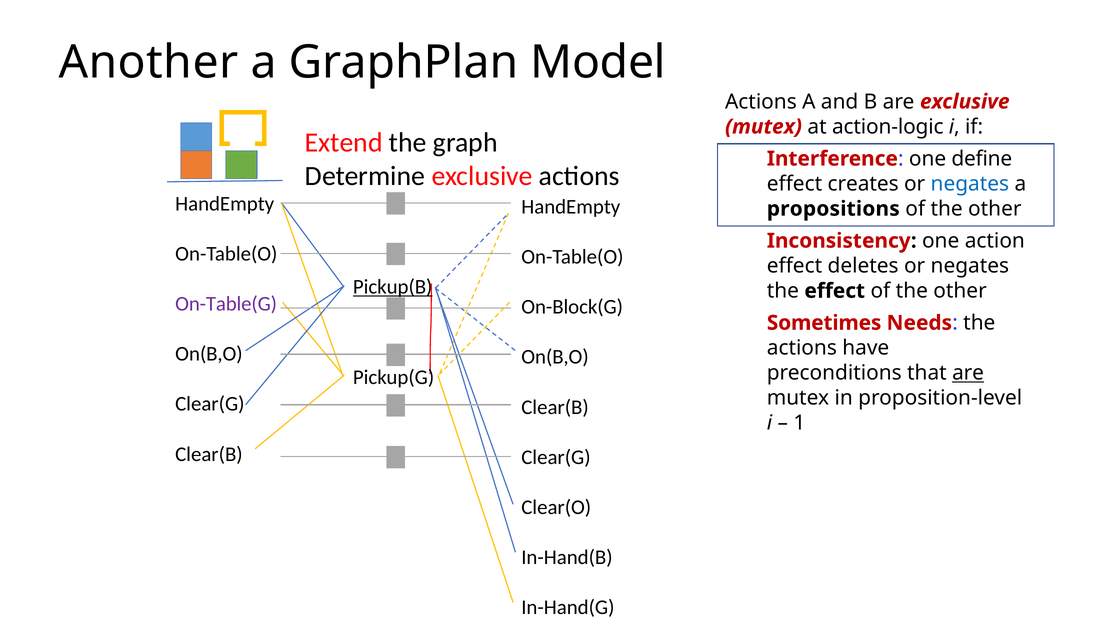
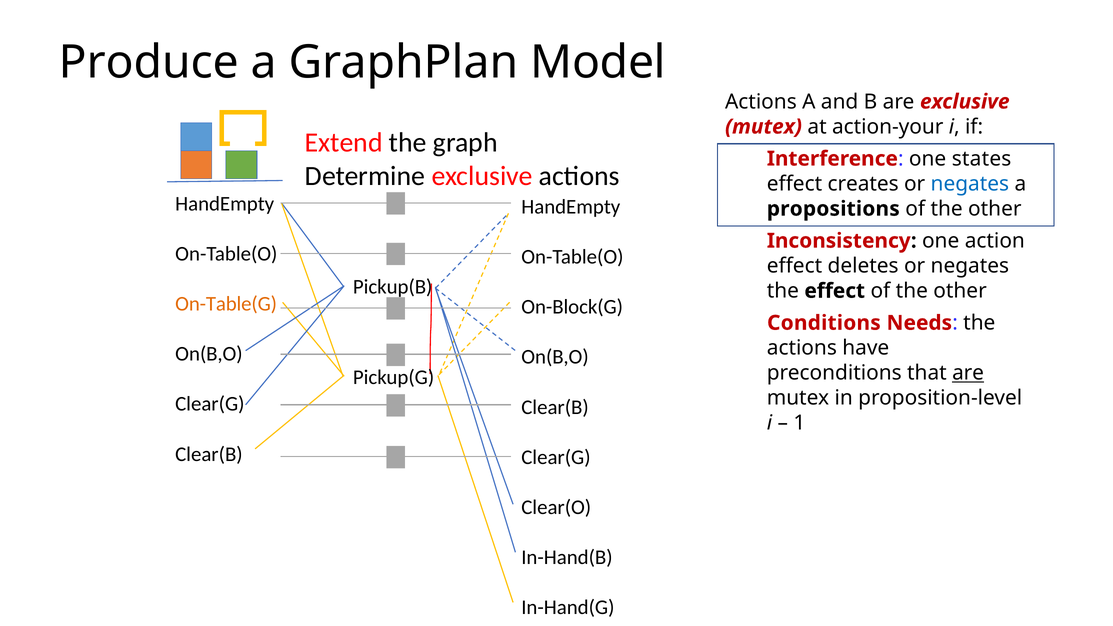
Another: Another -> Produce (149, 62)
action-logic: action-logic -> action-your (888, 127)
define: define -> states (982, 159)
Pickup(B underline: present -> none (393, 287)
On-Table(G colour: purple -> orange (226, 304)
Sometimes: Sometimes -> Conditions (824, 323)
